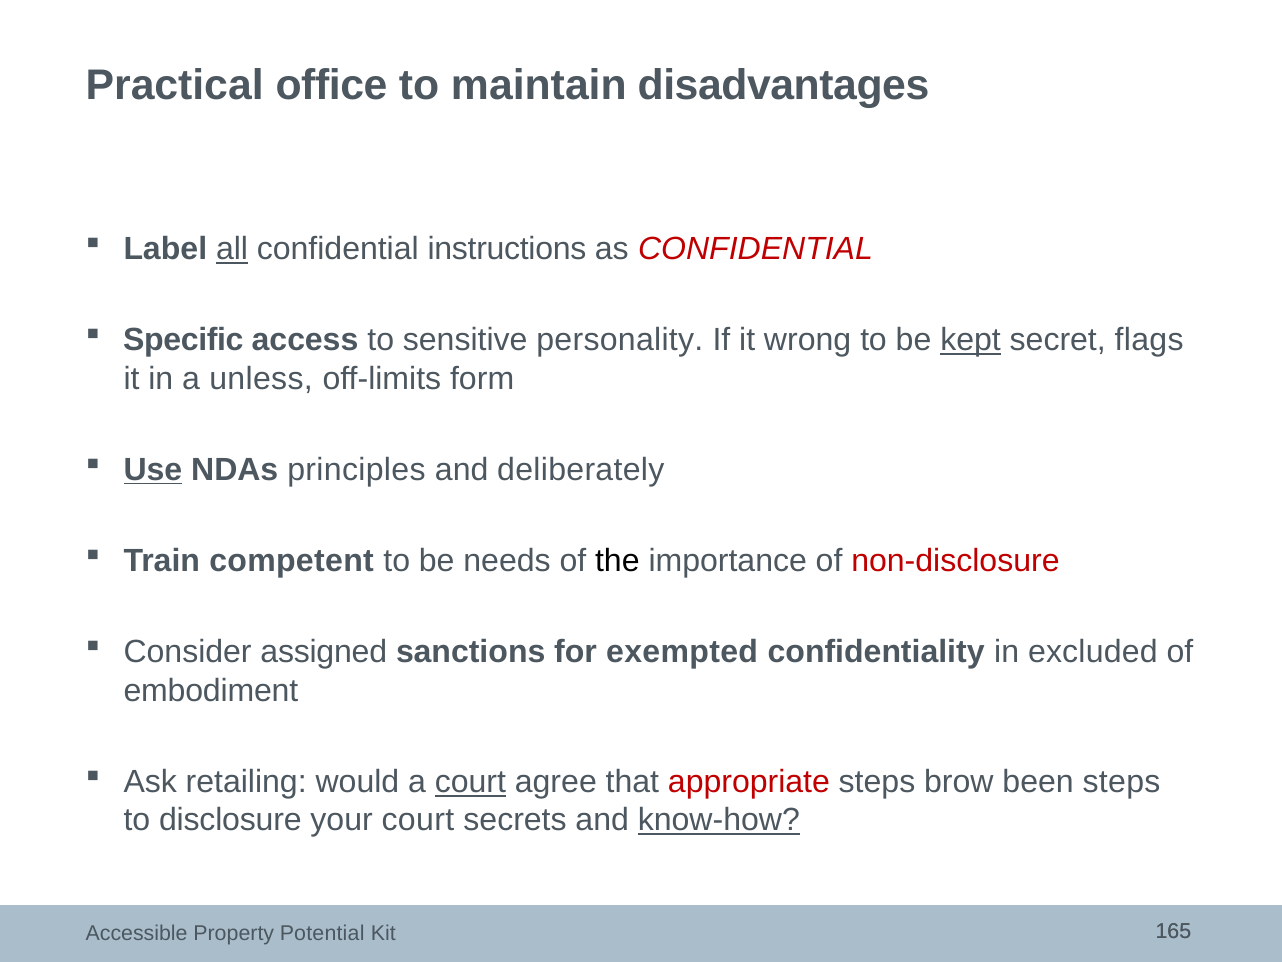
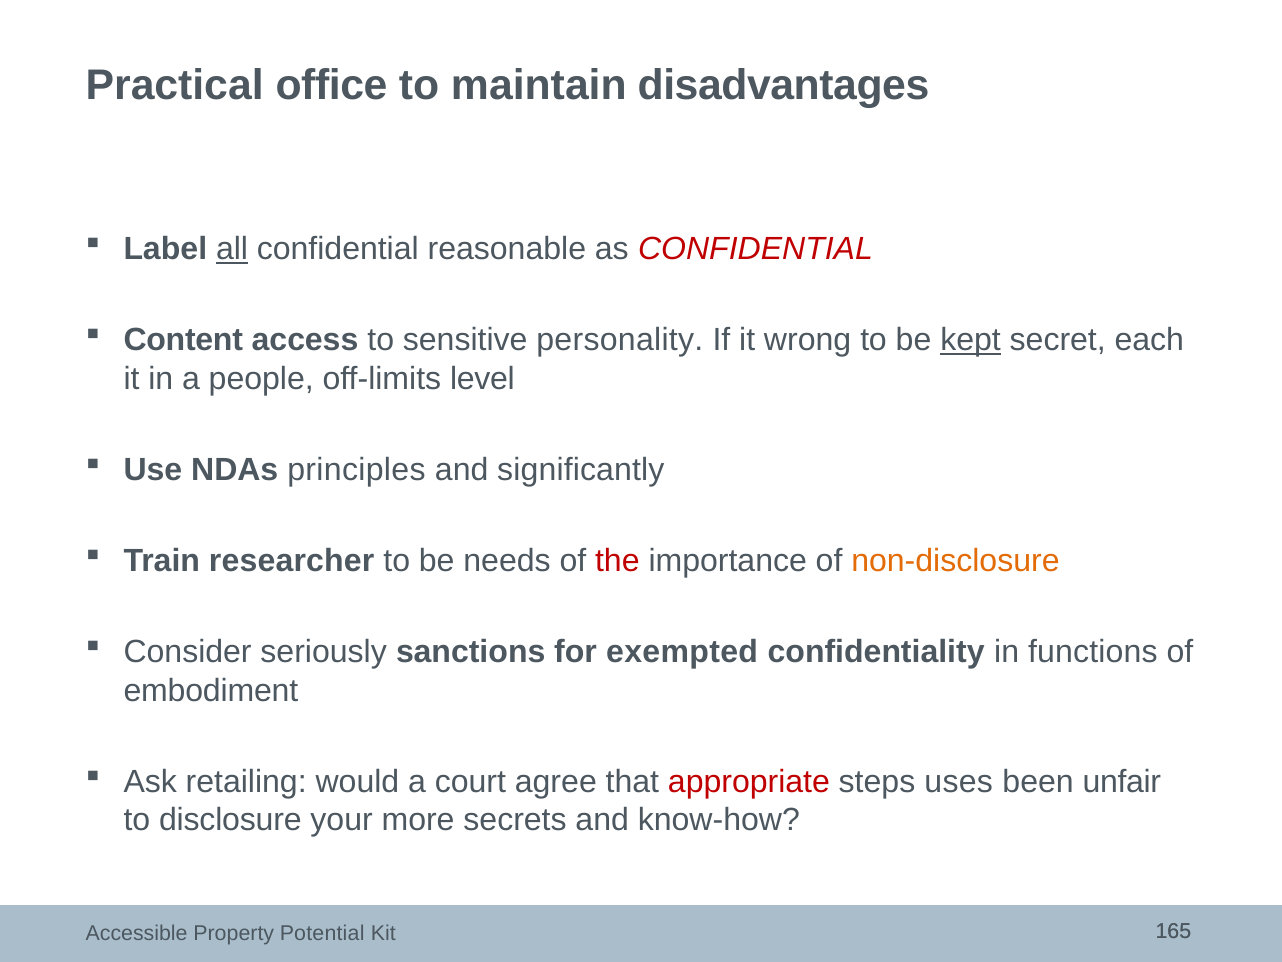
instructions: instructions -> reasonable (507, 249)
Specific: Specific -> Content (183, 340)
flags: flags -> each (1149, 340)
unless: unless -> people (261, 378)
form: form -> level (482, 378)
Use underline: present -> none (153, 469)
deliberately: deliberately -> significantly (581, 469)
competent: competent -> researcher (292, 561)
the colour: black -> red (617, 561)
non-disclosure colour: red -> orange (955, 561)
assigned: assigned -> seriously (324, 652)
excluded: excluded -> functions (1093, 652)
court underline: present -> none (470, 781)
brow: brow -> uses (959, 781)
been steps: steps -> unfair (1122, 781)
your court: court -> more (418, 820)
know-how underline: present -> none (719, 820)
